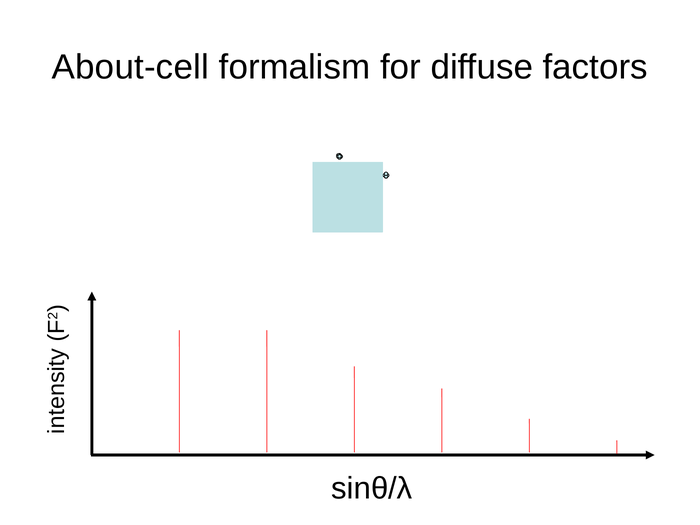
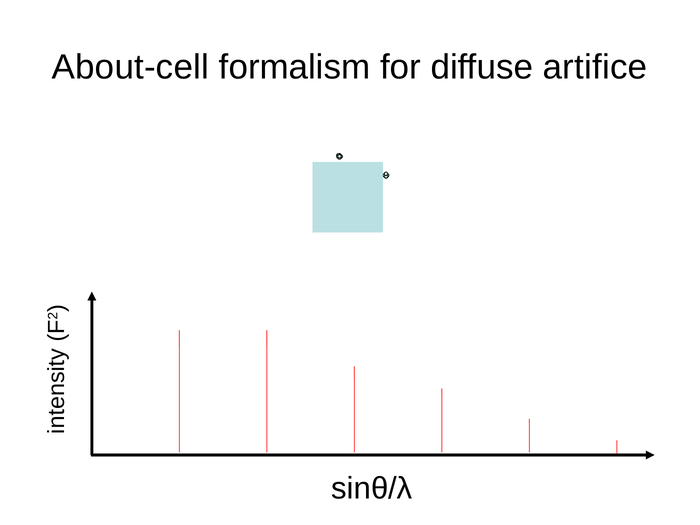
factors: factors -> artifice (595, 67)
